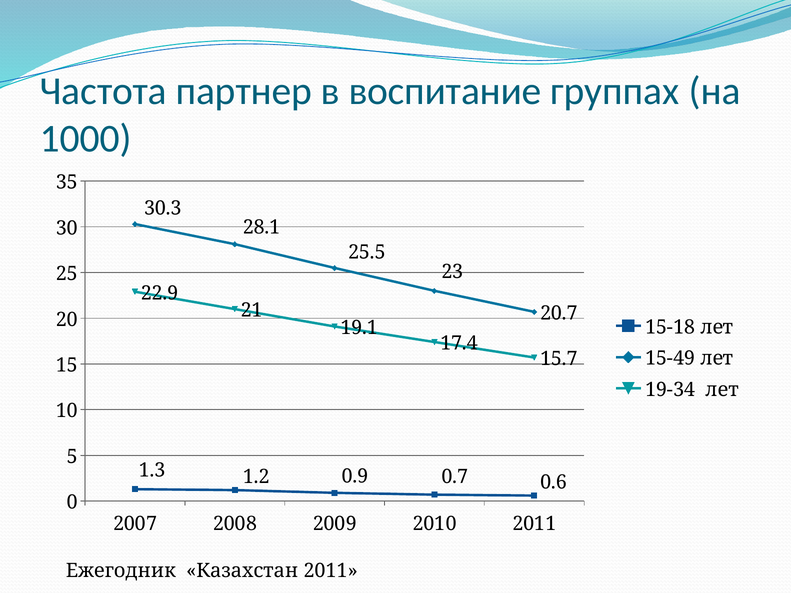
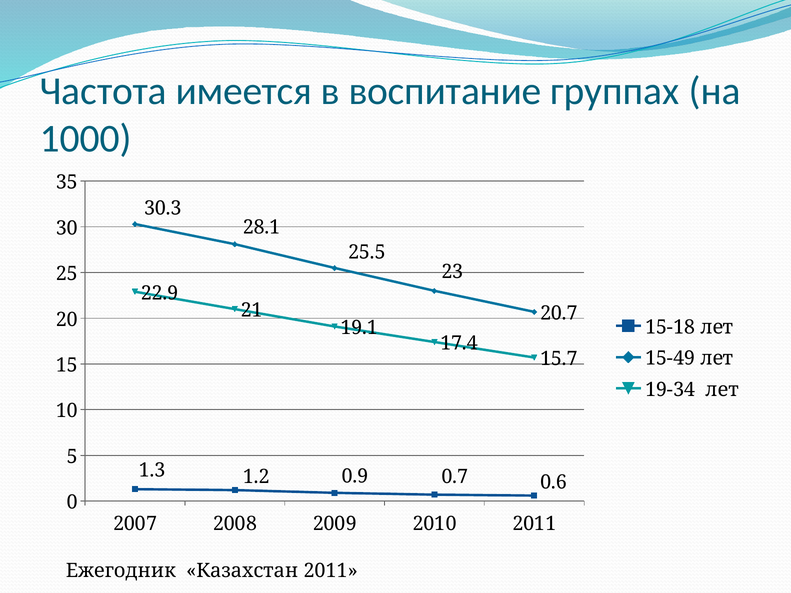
партнер: партнер -> имеется (244, 91)
